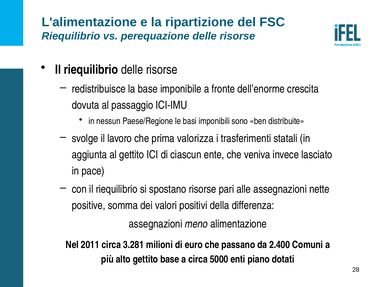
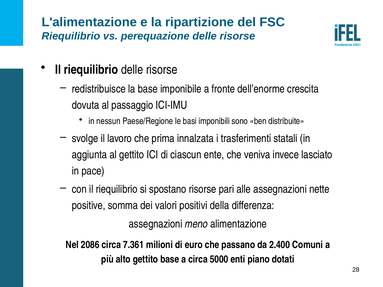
valorizza: valorizza -> innalzata (195, 139)
2011: 2011 -> 2086 (90, 245)
3.281: 3.281 -> 7.361 (134, 245)
